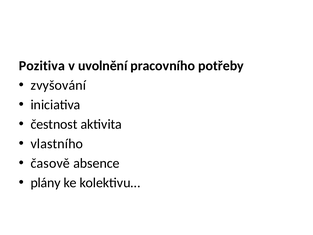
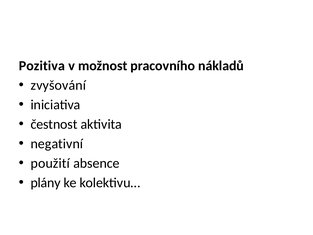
uvolnění: uvolnění -> možnost (103, 66)
potřeby: potřeby -> nákladů (221, 66)
vlastního: vlastního -> negativní (57, 144)
časově: časově -> použití (50, 163)
